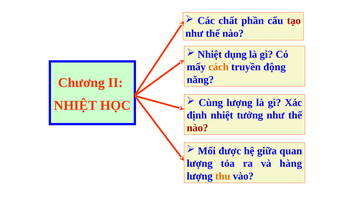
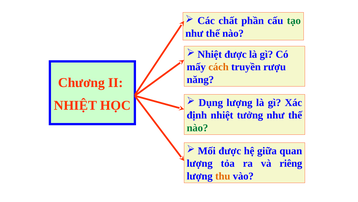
tạo colour: red -> green (294, 21)
Nhiệt dụng: dụng -> được (235, 54)
động: động -> rượu (275, 67)
Cùng: Cùng -> Dụng (211, 102)
nào colour: red -> green (197, 127)
hàng: hàng -> riêng (291, 163)
